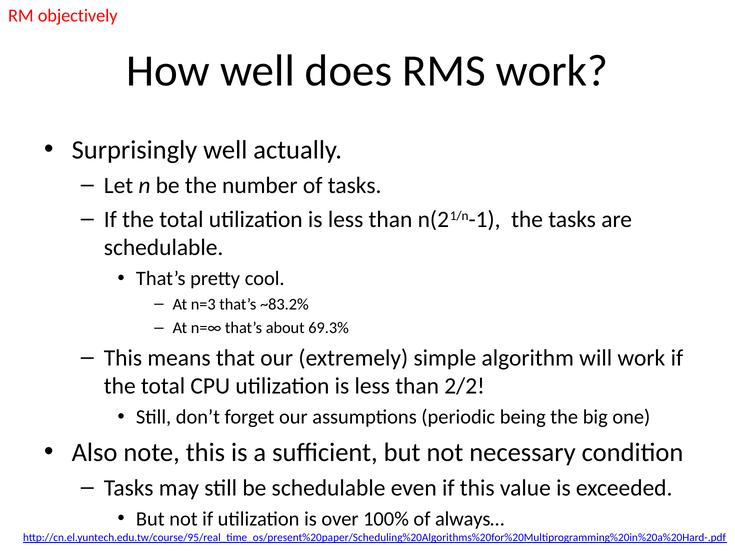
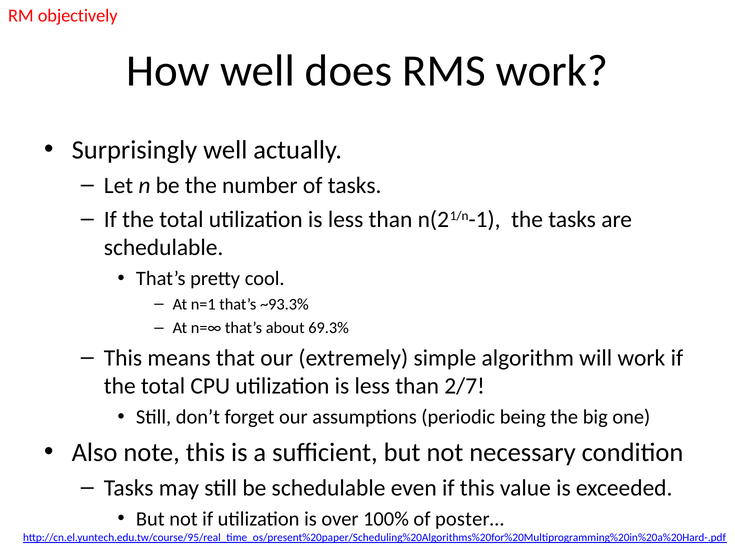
n=3: n=3 -> n=1 (203, 304)
~83.2%: ~83.2% -> ~93.3% (284, 304)
2/2: 2/2 -> 2/7 (465, 386)
always…: always… -> poster… (470, 519)
